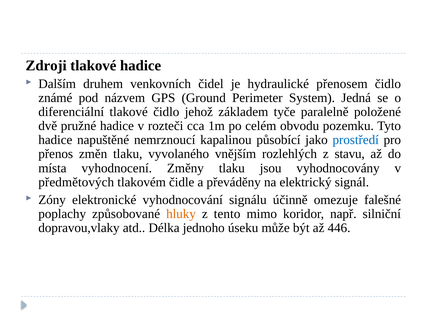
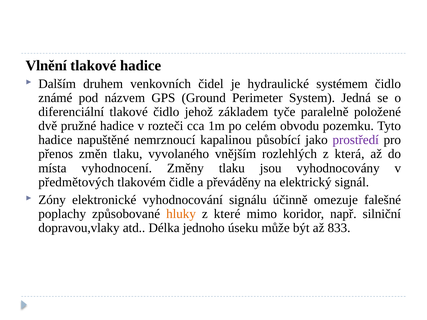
Zdroji: Zdroji -> Vlnění (46, 66)
přenosem: přenosem -> systémem (342, 84)
prostředí colour: blue -> purple (356, 140)
stavu: stavu -> která (350, 154)
tento: tento -> které (227, 214)
446: 446 -> 833 (339, 228)
